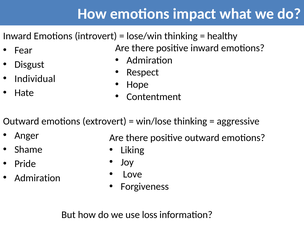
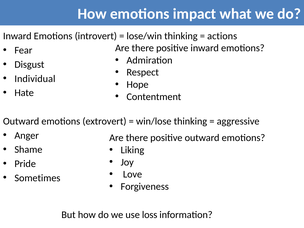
healthy: healthy -> actions (222, 36)
Admiration: Admiration -> Sometimes (37, 178)
